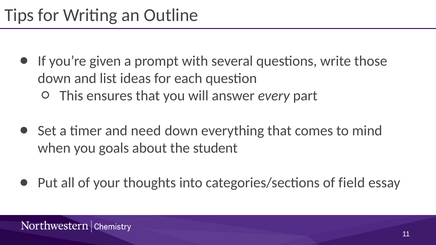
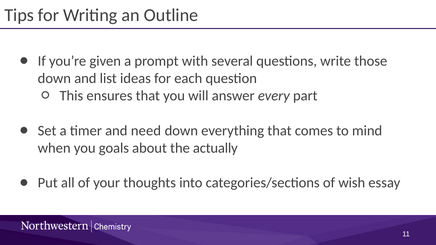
student: student -> actually (215, 148)
field: field -> wish (352, 183)
